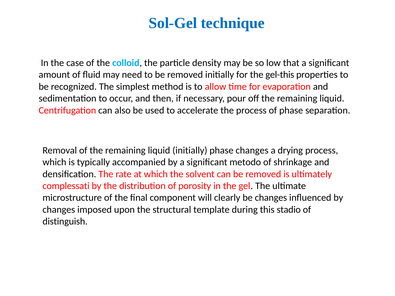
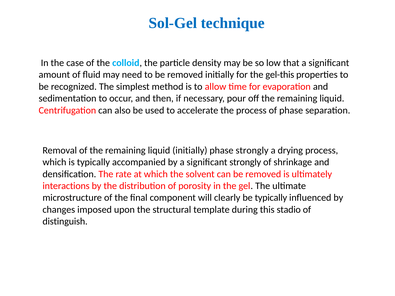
phase changes: changes -> strongly (252, 150)
significant metodo: metodo -> strongly (245, 162)
complessati: complessati -> interactions (66, 186)
be changes: changes -> typically (271, 198)
